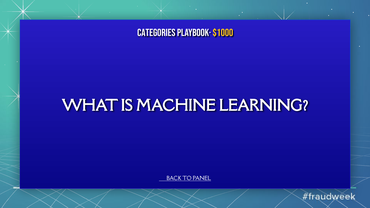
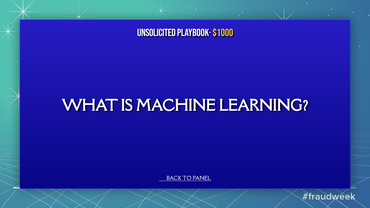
CATEGORIES: CATEGORIES -> UNSOLICITED (156, 33)
